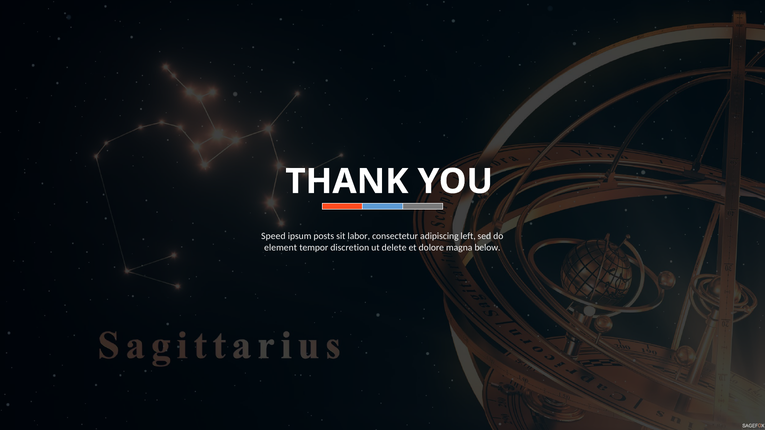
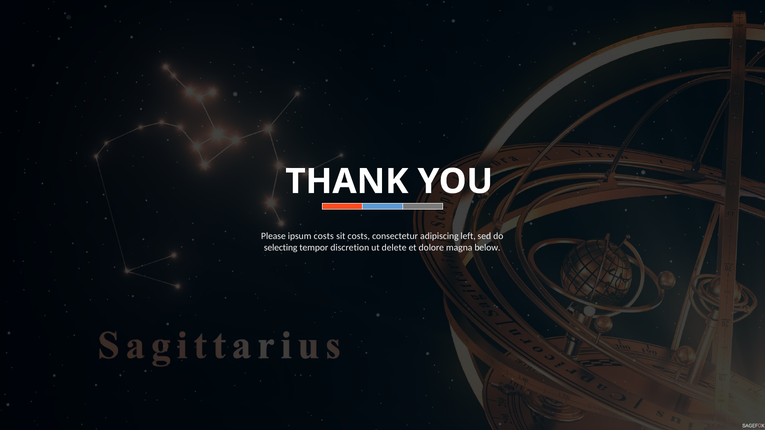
Speed: Speed -> Please (273, 236)
ipsum posts: posts -> costs (324, 236)
sit labor: labor -> costs (359, 236)
element: element -> selecting (281, 248)
